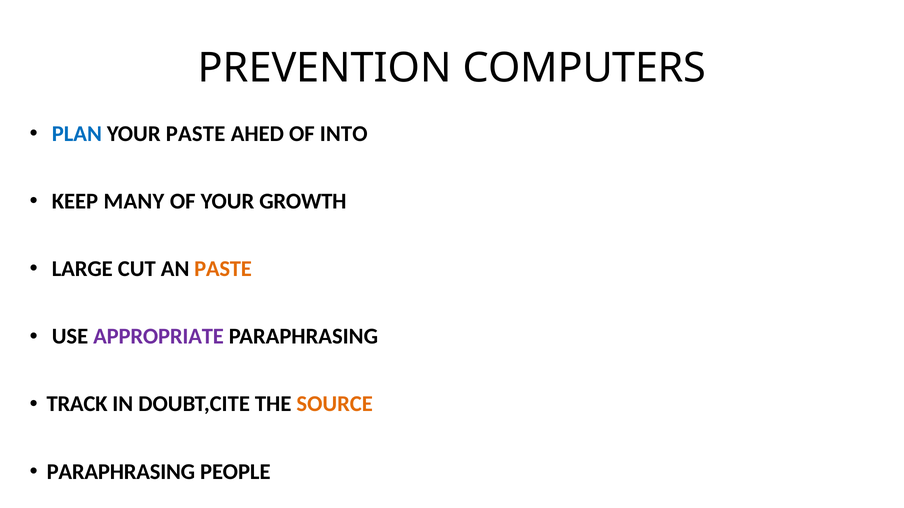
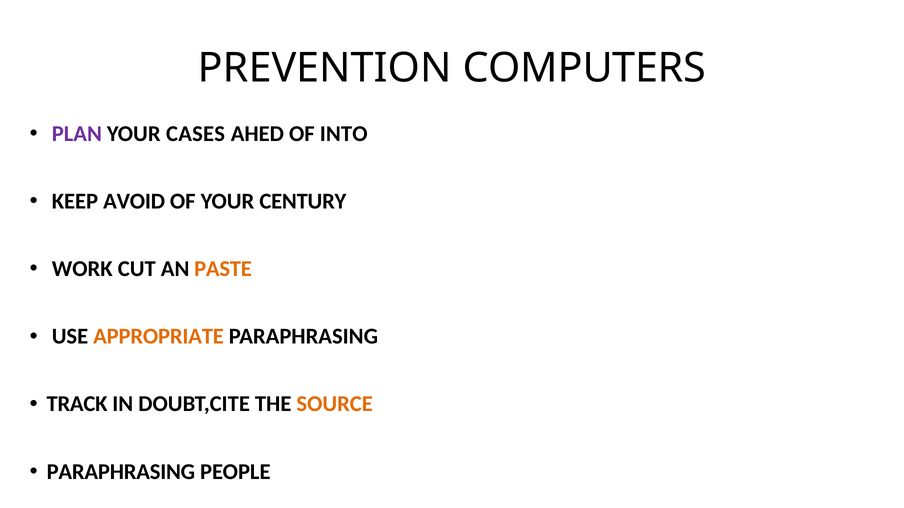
PLAN colour: blue -> purple (77, 134)
YOUR PASTE: PASTE -> CASES (196, 134)
MANY: MANY -> AVOID (134, 202)
GROWTH: GROWTH -> CENTURY (303, 202)
LARGE: LARGE -> WORK (82, 269)
APPROPRIATE colour: purple -> orange (159, 337)
